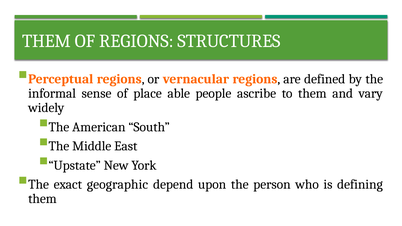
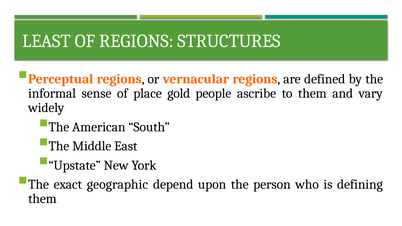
THEM: THEM -> LEAST (47, 41)
able: able -> gold (179, 93)
